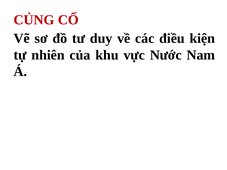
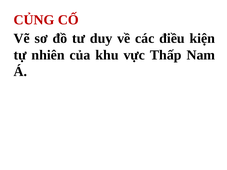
Nước: Nước -> Thấp (166, 55)
